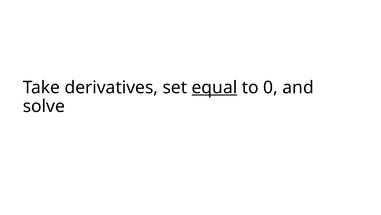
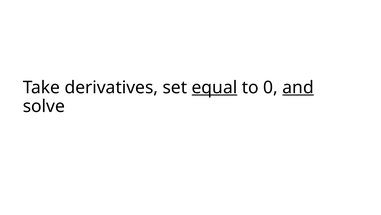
and underline: none -> present (298, 87)
